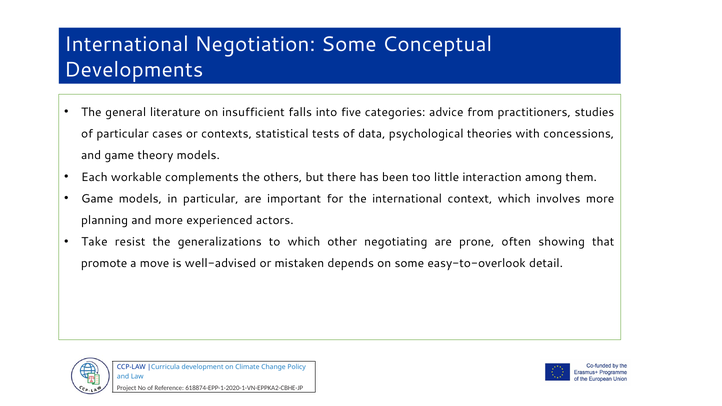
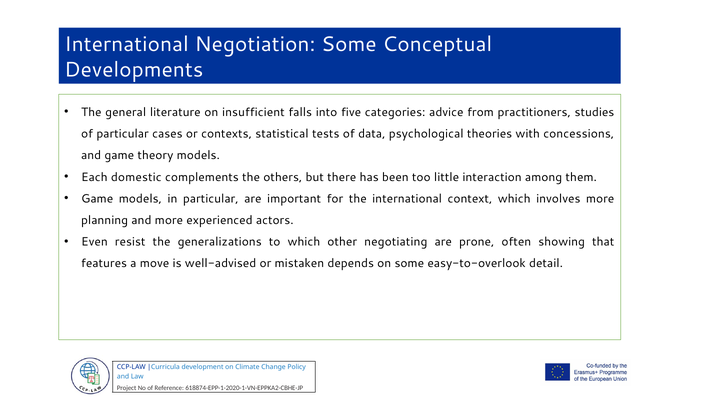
workable: workable -> domestic (136, 177)
Take: Take -> Even (94, 242)
promote: promote -> features (104, 264)
